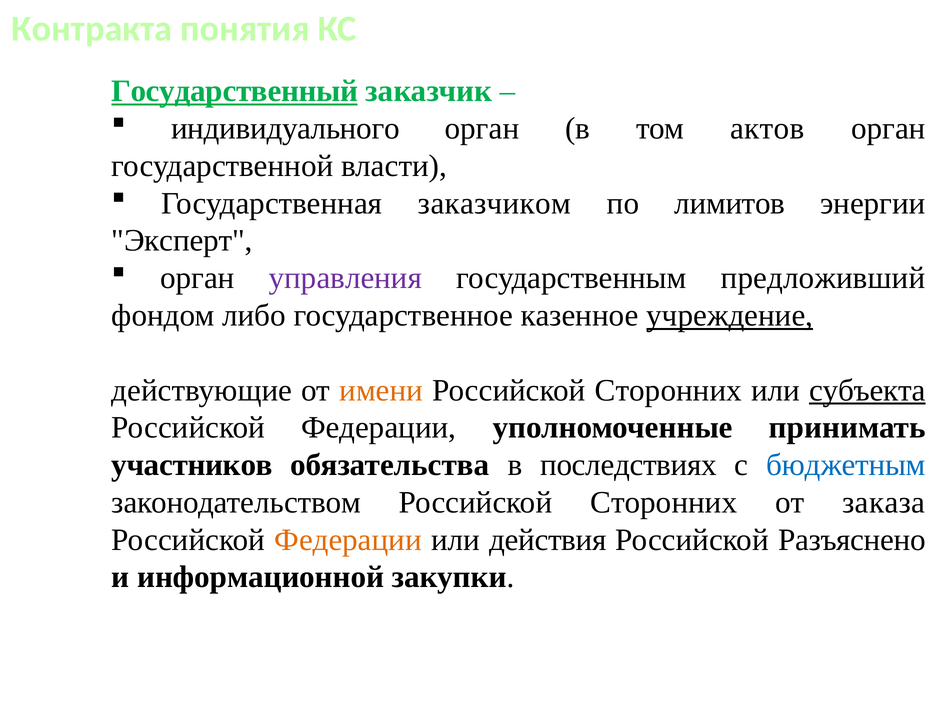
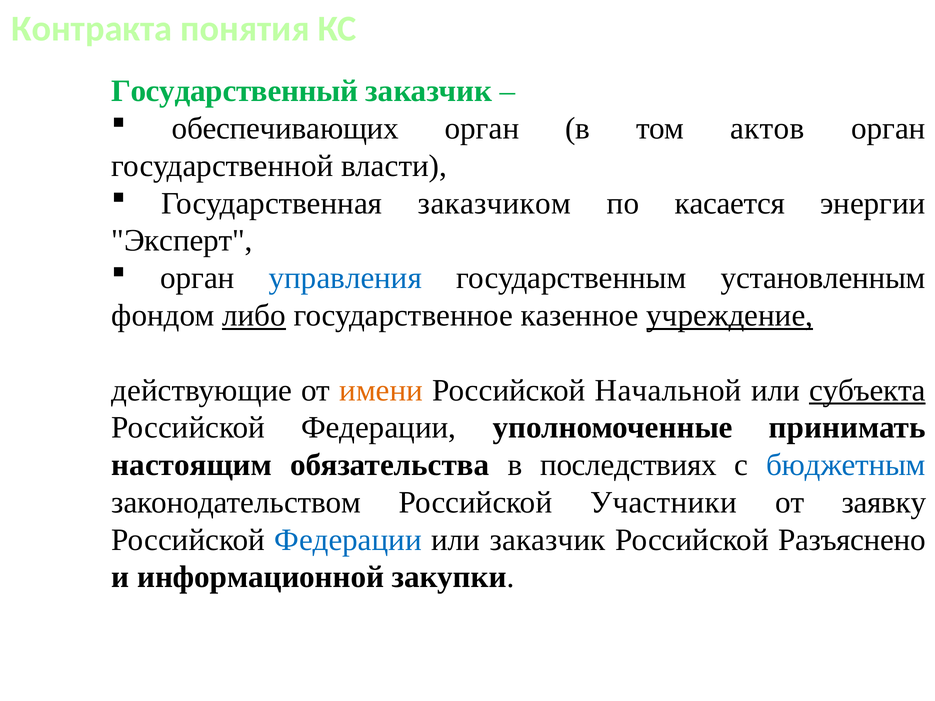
Государственный underline: present -> none (235, 91)
индивидуального: индивидуального -> обеспечивающих (285, 129)
лимитов: лимитов -> касается (730, 203)
управления colour: purple -> blue (345, 278)
предложивший: предложивший -> установленным (823, 278)
либо underline: none -> present (254, 316)
Сторонних: Сторонних -> Начальной (668, 390)
участников: участников -> настоящим (192, 465)
законодательством Российской Сторонних: Сторонних -> Участники (664, 503)
заказа: заказа -> заявку (884, 503)
Федерации colour: orange -> blue (348, 540)
или действия: действия -> заказчик (548, 540)
